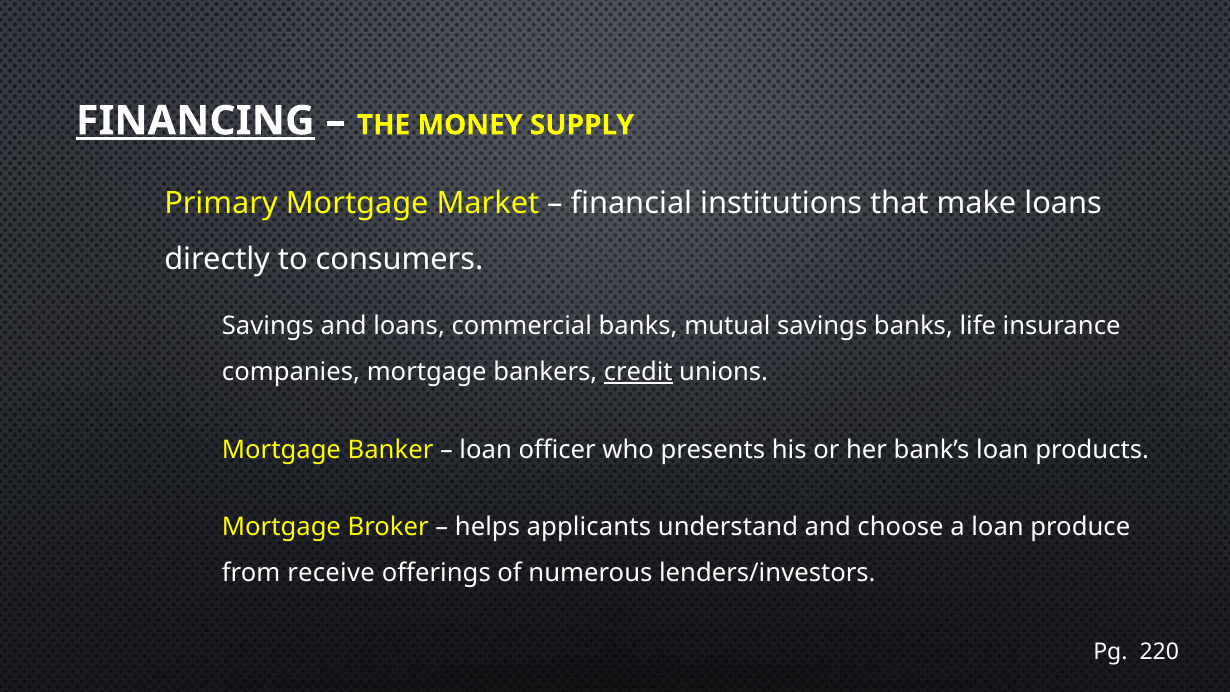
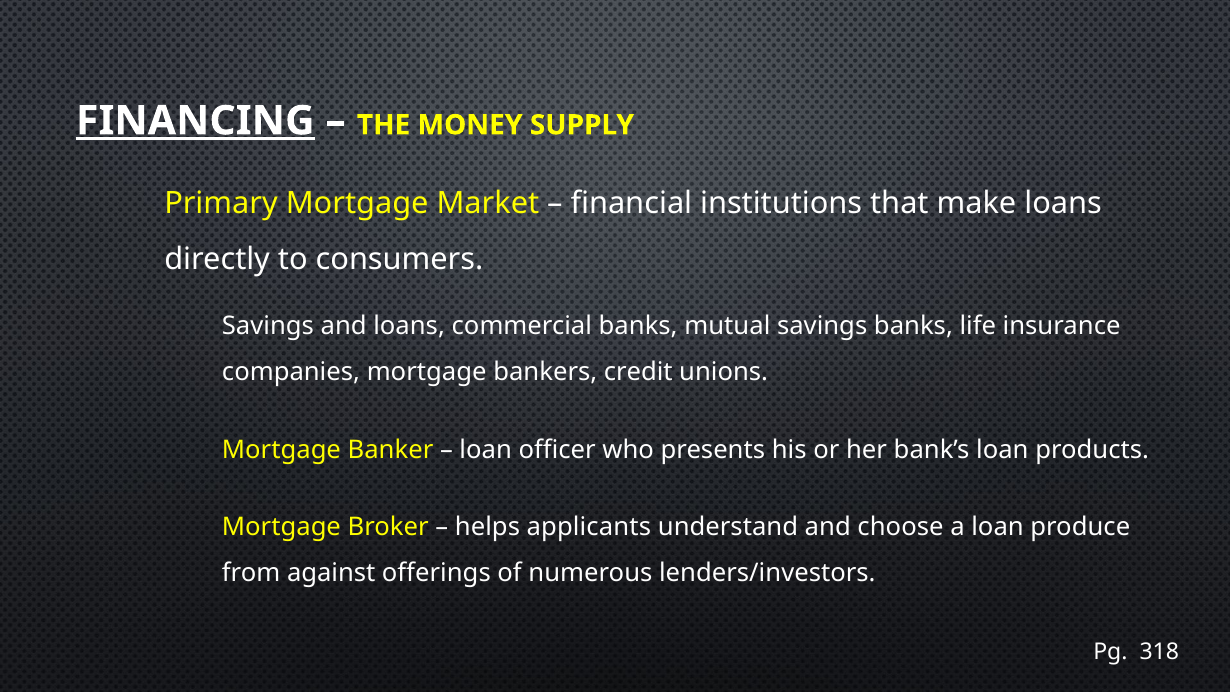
credit underline: present -> none (638, 372)
receive: receive -> against (331, 573)
220: 220 -> 318 (1159, 652)
